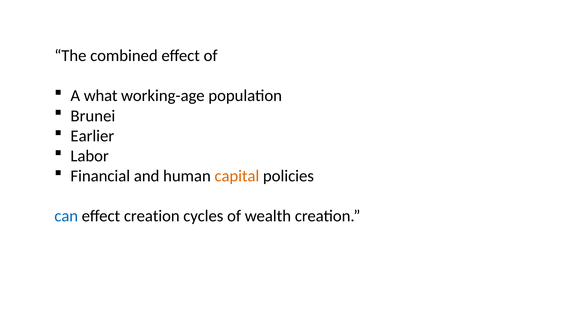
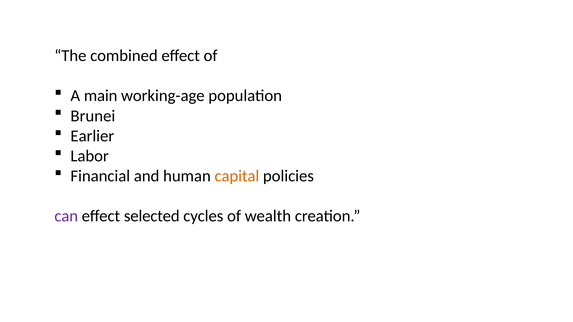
what: what -> main (101, 96)
can colour: blue -> purple (66, 216)
effect creation: creation -> selected (152, 216)
